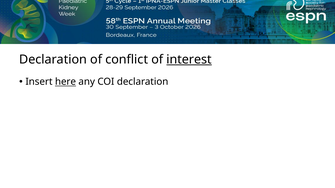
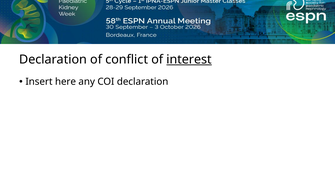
here underline: present -> none (65, 82)
